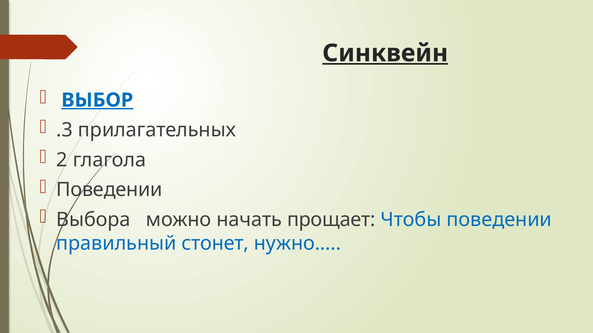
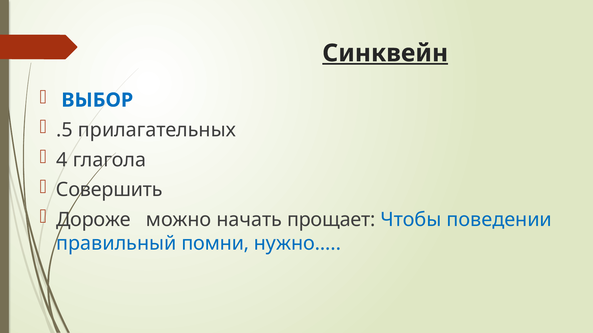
ВЫБОР underline: present -> none (97, 100)
.3: .3 -> .5 (65, 130)
2: 2 -> 4 (62, 160)
Поведении: Поведении -> Совершить (109, 190)
Выбора: Выбора -> Дороже (93, 220)
стонет: стонет -> помни (215, 244)
